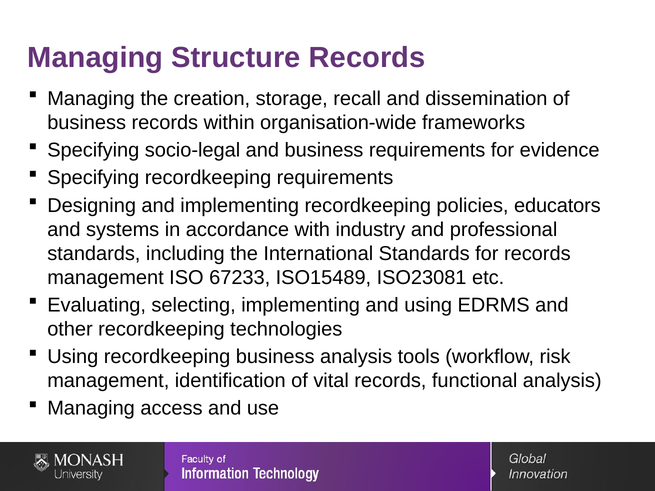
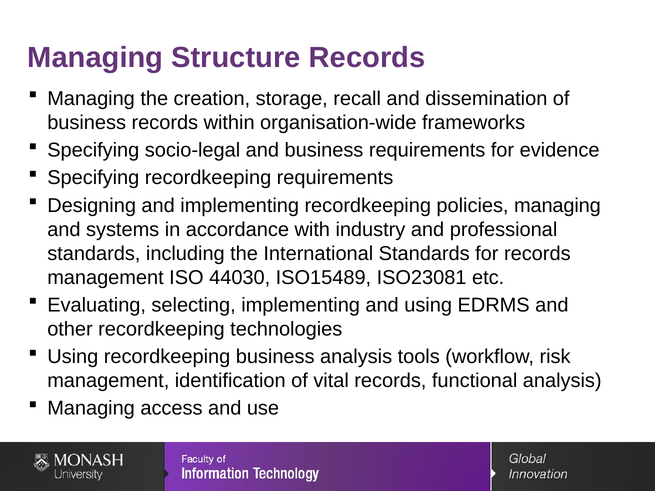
policies educators: educators -> managing (557, 206)
67233: 67233 -> 44030 (240, 278)
